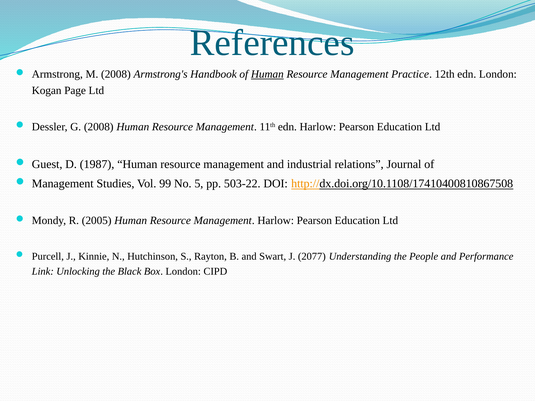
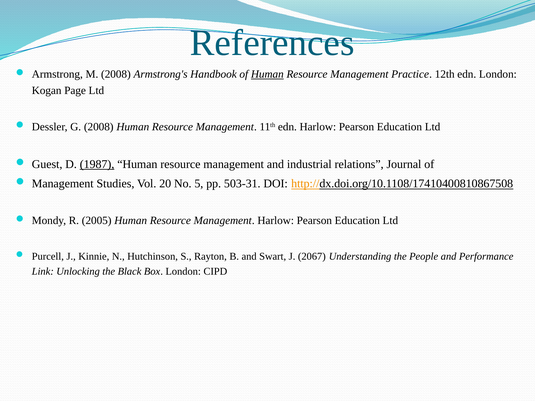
1987 underline: none -> present (97, 164)
99: 99 -> 20 (165, 184)
503-22: 503-22 -> 503-31 (242, 184)
2077: 2077 -> 2067 (312, 257)
